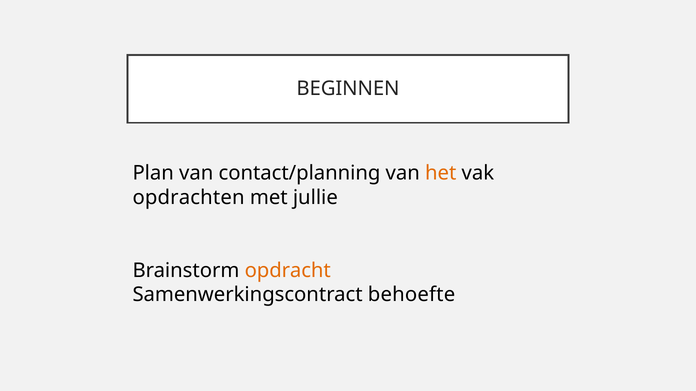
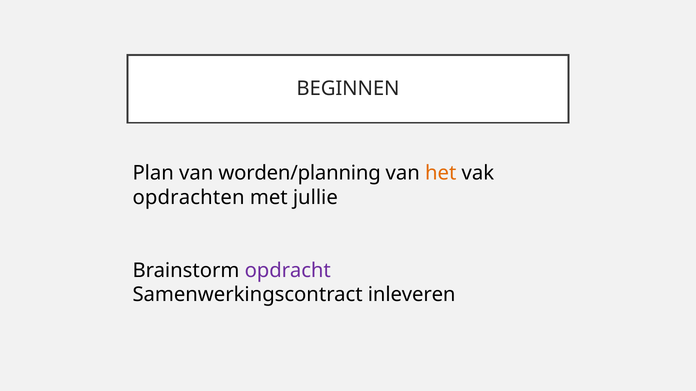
contact/planning: contact/planning -> worden/planning (300, 173)
opdracht colour: orange -> purple (288, 271)
behoefte: behoefte -> inleveren (412, 295)
